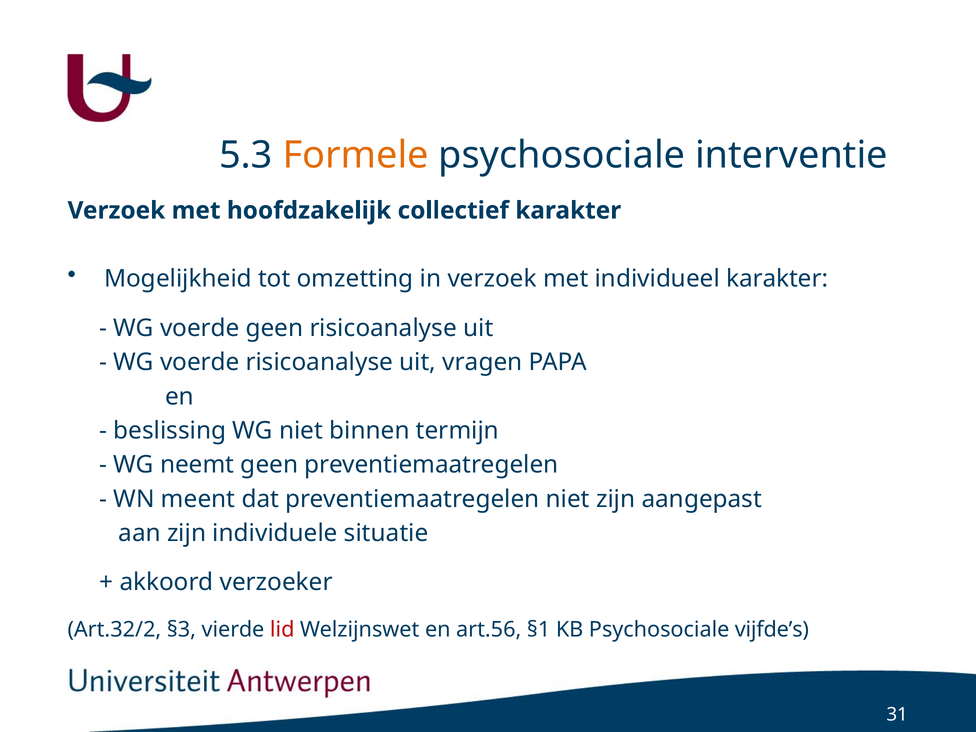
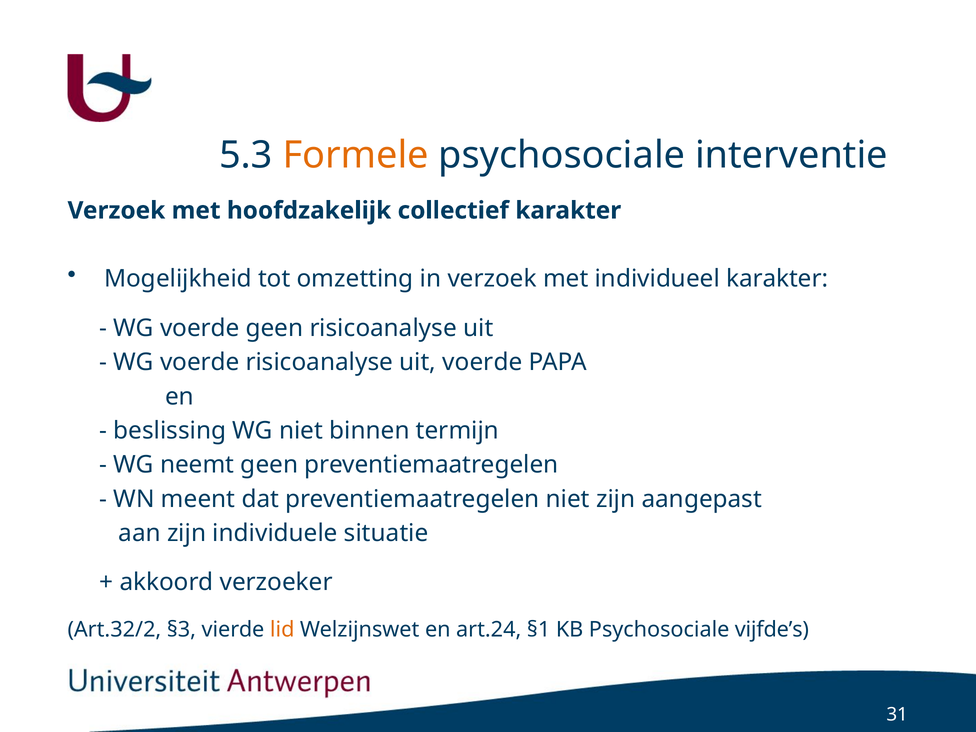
uit vragen: vragen -> voerde (482, 362)
lid colour: red -> orange (282, 629)
art.56: art.56 -> art.24 (489, 629)
